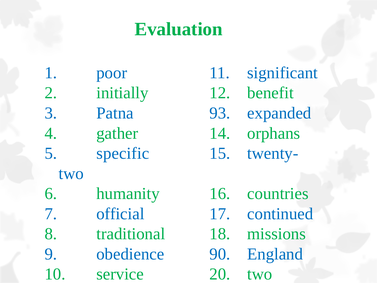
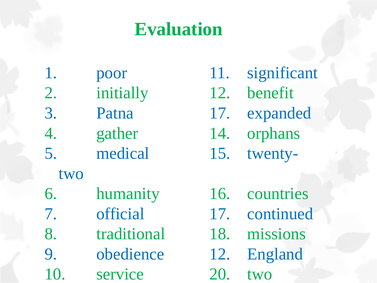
Patna 93: 93 -> 17 (220, 113)
specific: specific -> medical (123, 153)
obedience 90: 90 -> 12 (220, 254)
